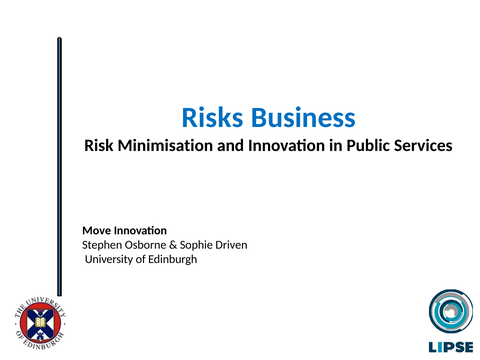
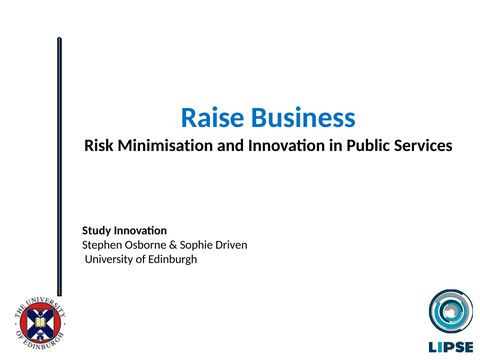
Risks: Risks -> Raise (213, 118)
Move: Move -> Study (97, 230)
